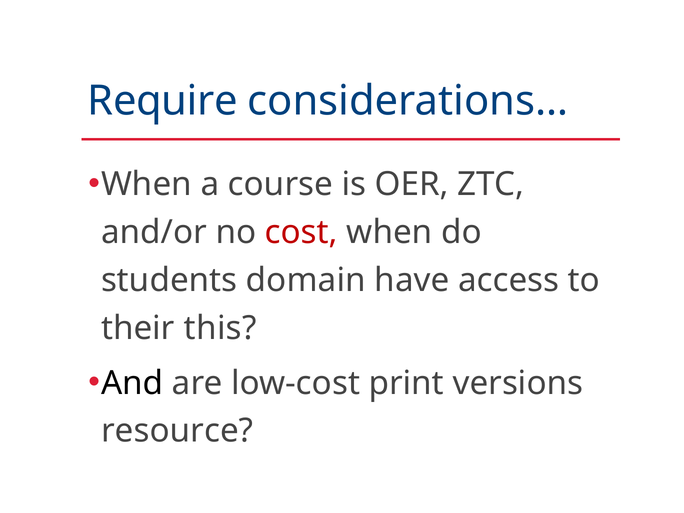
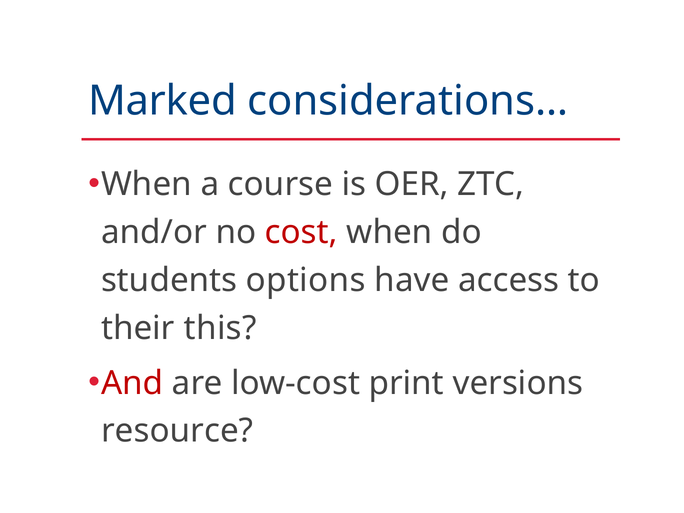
Require: Require -> Marked (163, 101)
domain: domain -> options (306, 280)
And colour: black -> red (132, 383)
